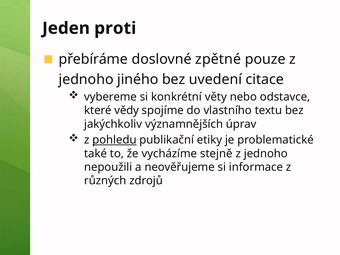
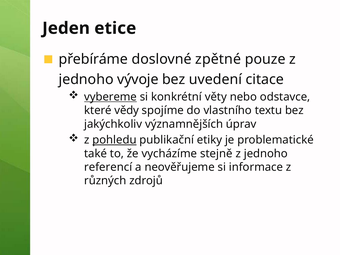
proti: proti -> etice (115, 28)
jiného: jiného -> vývoje (138, 79)
vybereme underline: none -> present (111, 97)
nepoužili: nepoužili -> referencí (108, 167)
